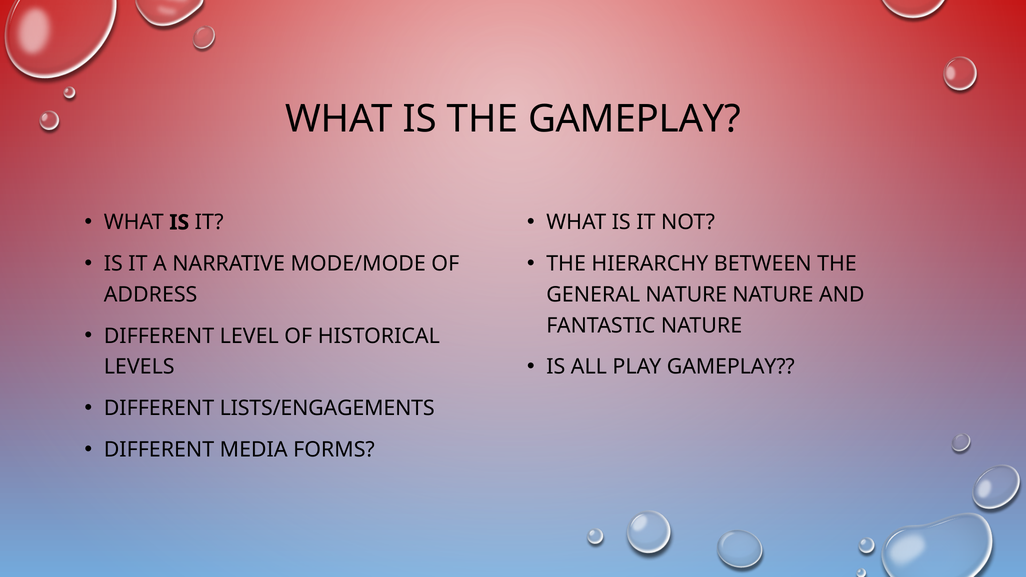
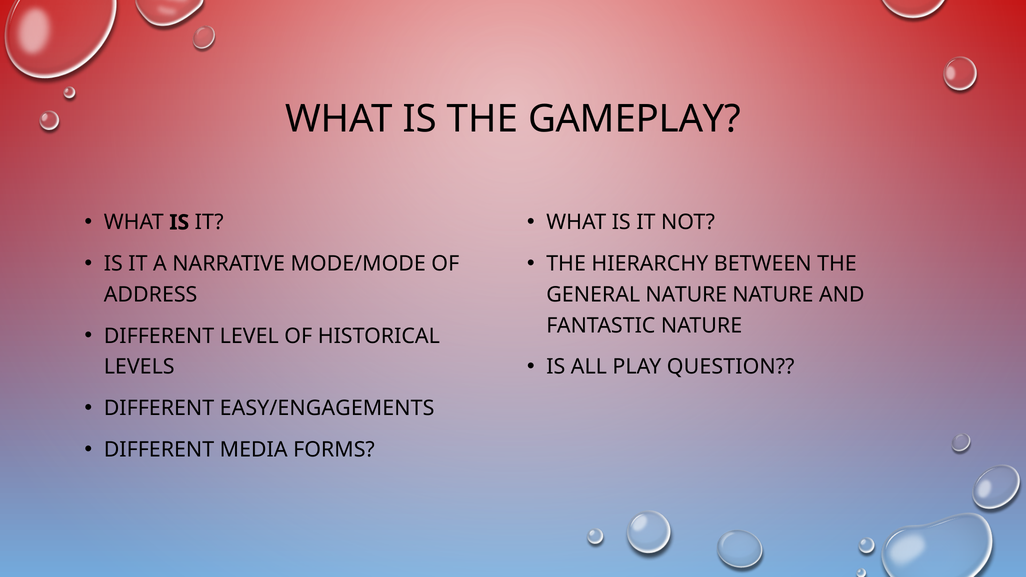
PLAY GAMEPLAY: GAMEPLAY -> QUESTION (731, 367)
LISTS/ENGAGEMENTS: LISTS/ENGAGEMENTS -> EASY/ENGAGEMENTS (327, 408)
